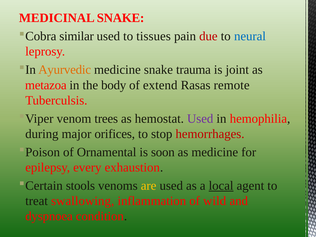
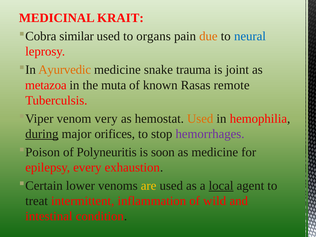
MEDICINAL SNAKE: SNAKE -> KRAIT (120, 18)
tissues: tissues -> organs (154, 36)
due colour: red -> orange (208, 36)
body: body -> muta (114, 85)
extend: extend -> known (160, 85)
trees: trees -> very (106, 119)
Used colour: purple -> orange (200, 119)
during underline: none -> present (42, 134)
hemorrhages colour: red -> purple (210, 134)
Ornamental: Ornamental -> Polyneuritis (107, 152)
stools: stools -> lower (80, 186)
swallowing: swallowing -> intermittent (83, 201)
dyspnoea: dyspnoea -> intestinal (49, 216)
